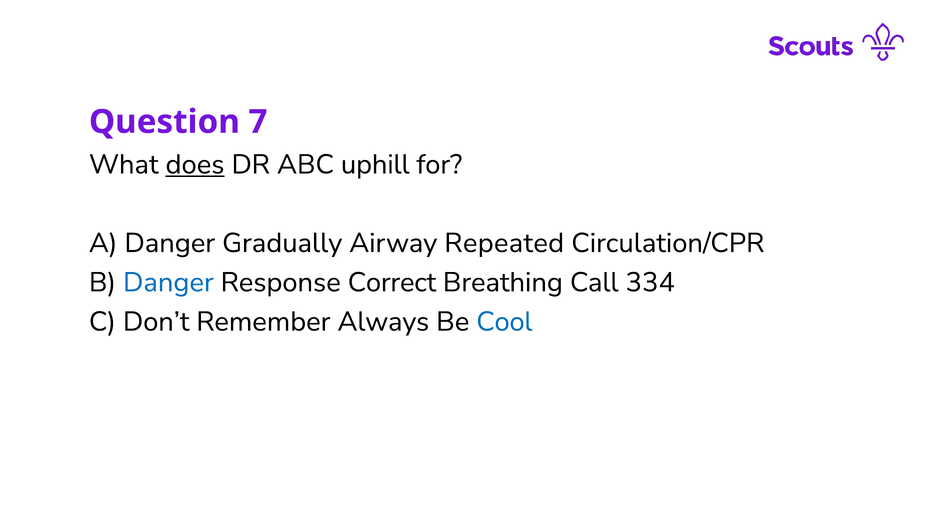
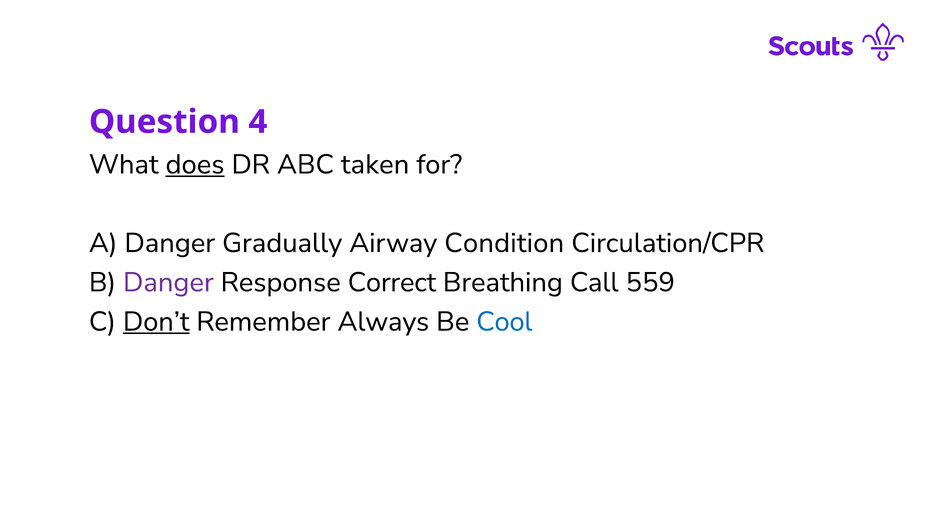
7: 7 -> 4 (258, 122)
uphill: uphill -> taken (375, 164)
Repeated: Repeated -> Condition (504, 243)
Danger colour: blue -> purple (168, 282)
334: 334 -> 559 (650, 282)
Don’t underline: none -> present (156, 322)
